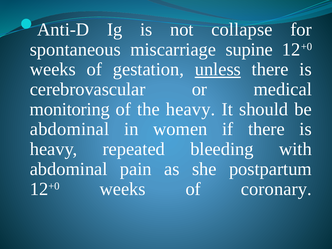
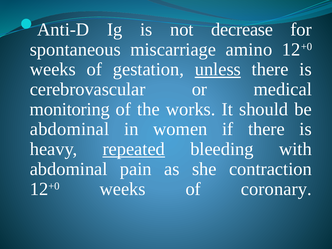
collapse: collapse -> decrease (242, 30)
supine: supine -> amino (249, 49)
the heavy: heavy -> works (191, 109)
repeated underline: none -> present (134, 149)
postpartum: postpartum -> contraction (270, 169)
